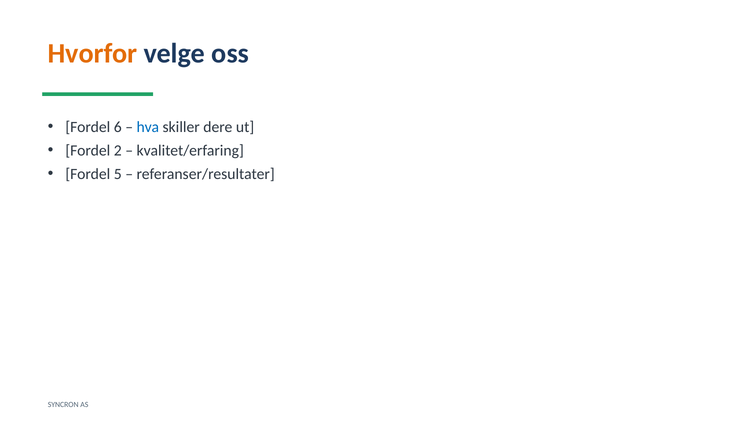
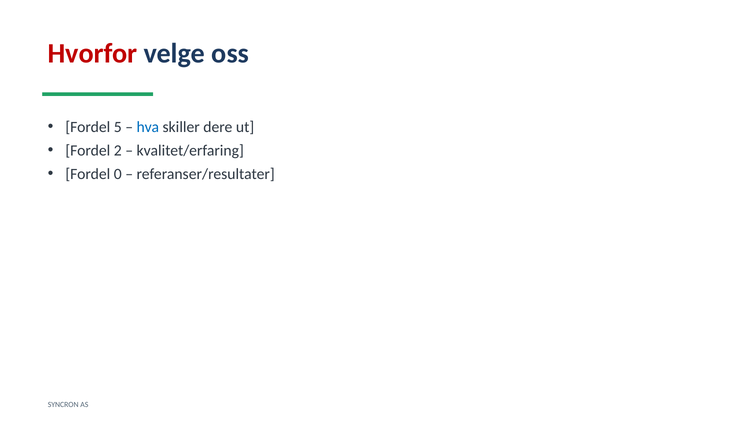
Hvorfor colour: orange -> red (93, 54)
6: 6 -> 5 (118, 127)
5: 5 -> 0 (118, 174)
